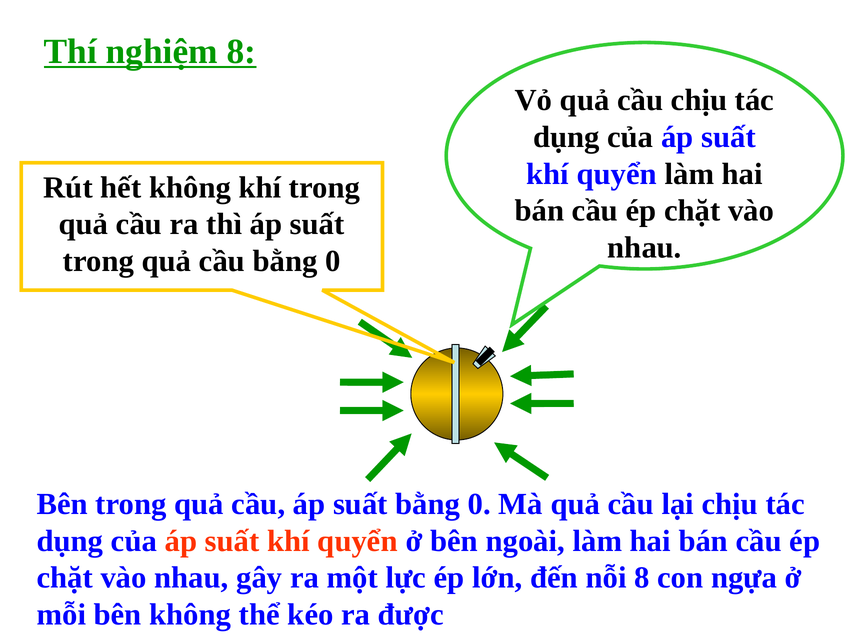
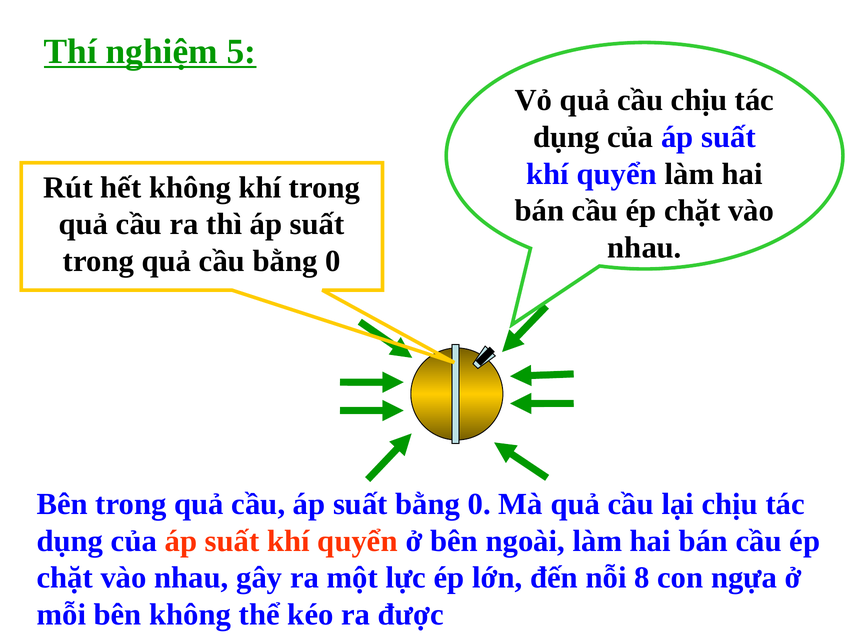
nghiệm 8: 8 -> 5 (241, 52)
